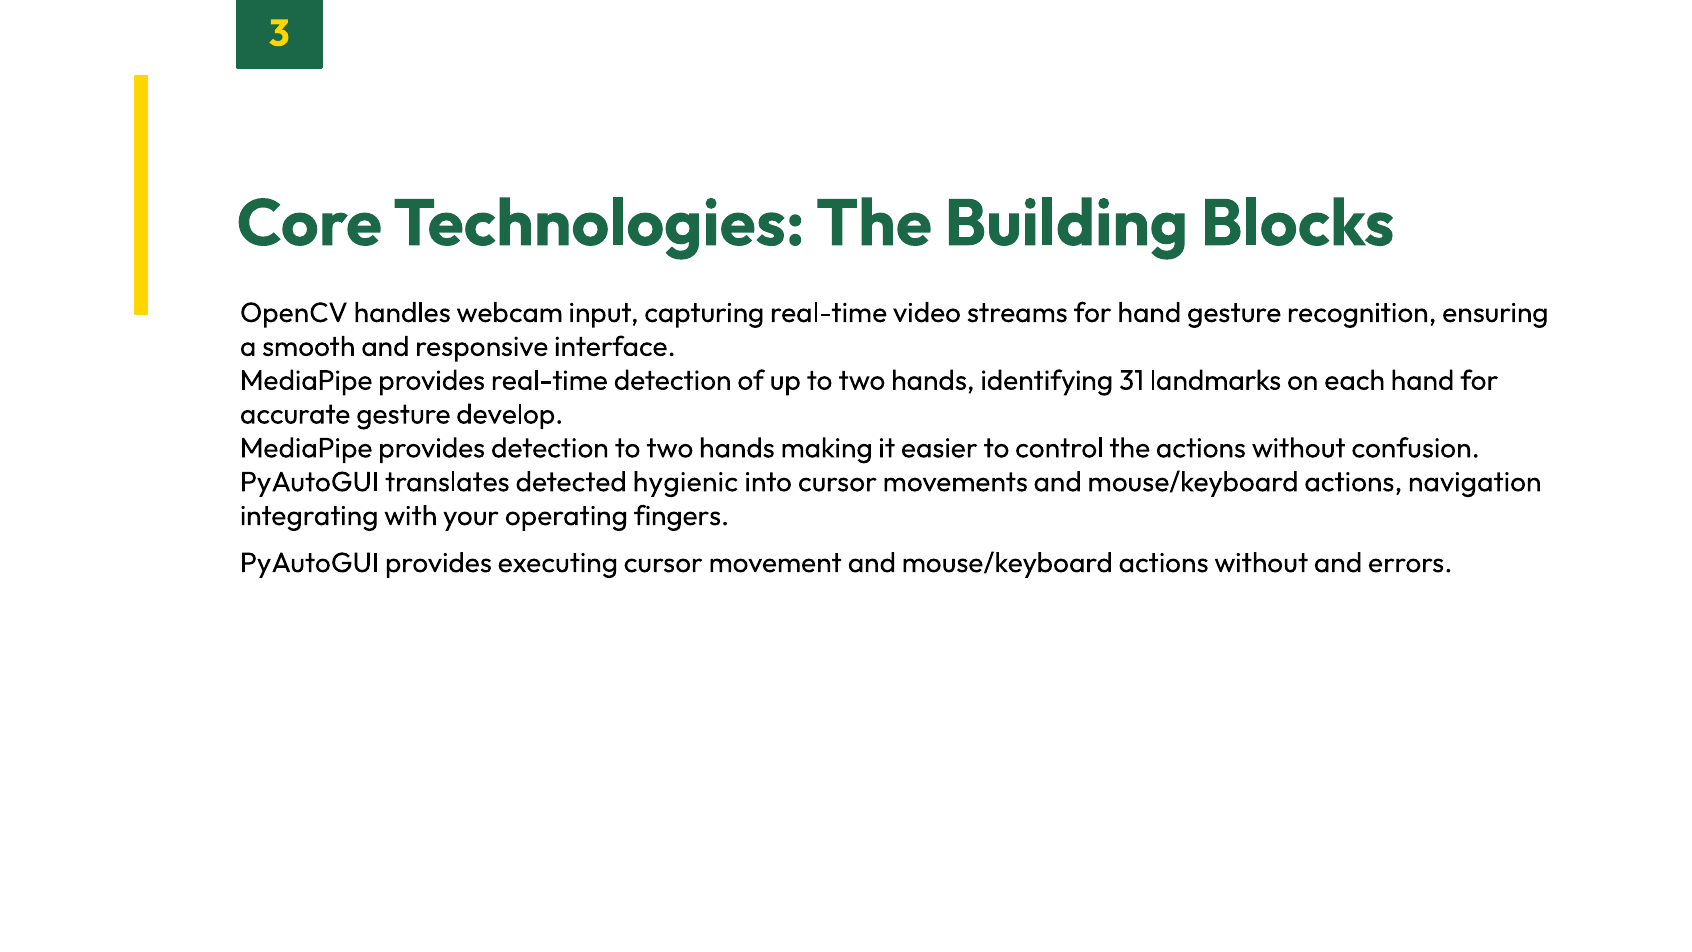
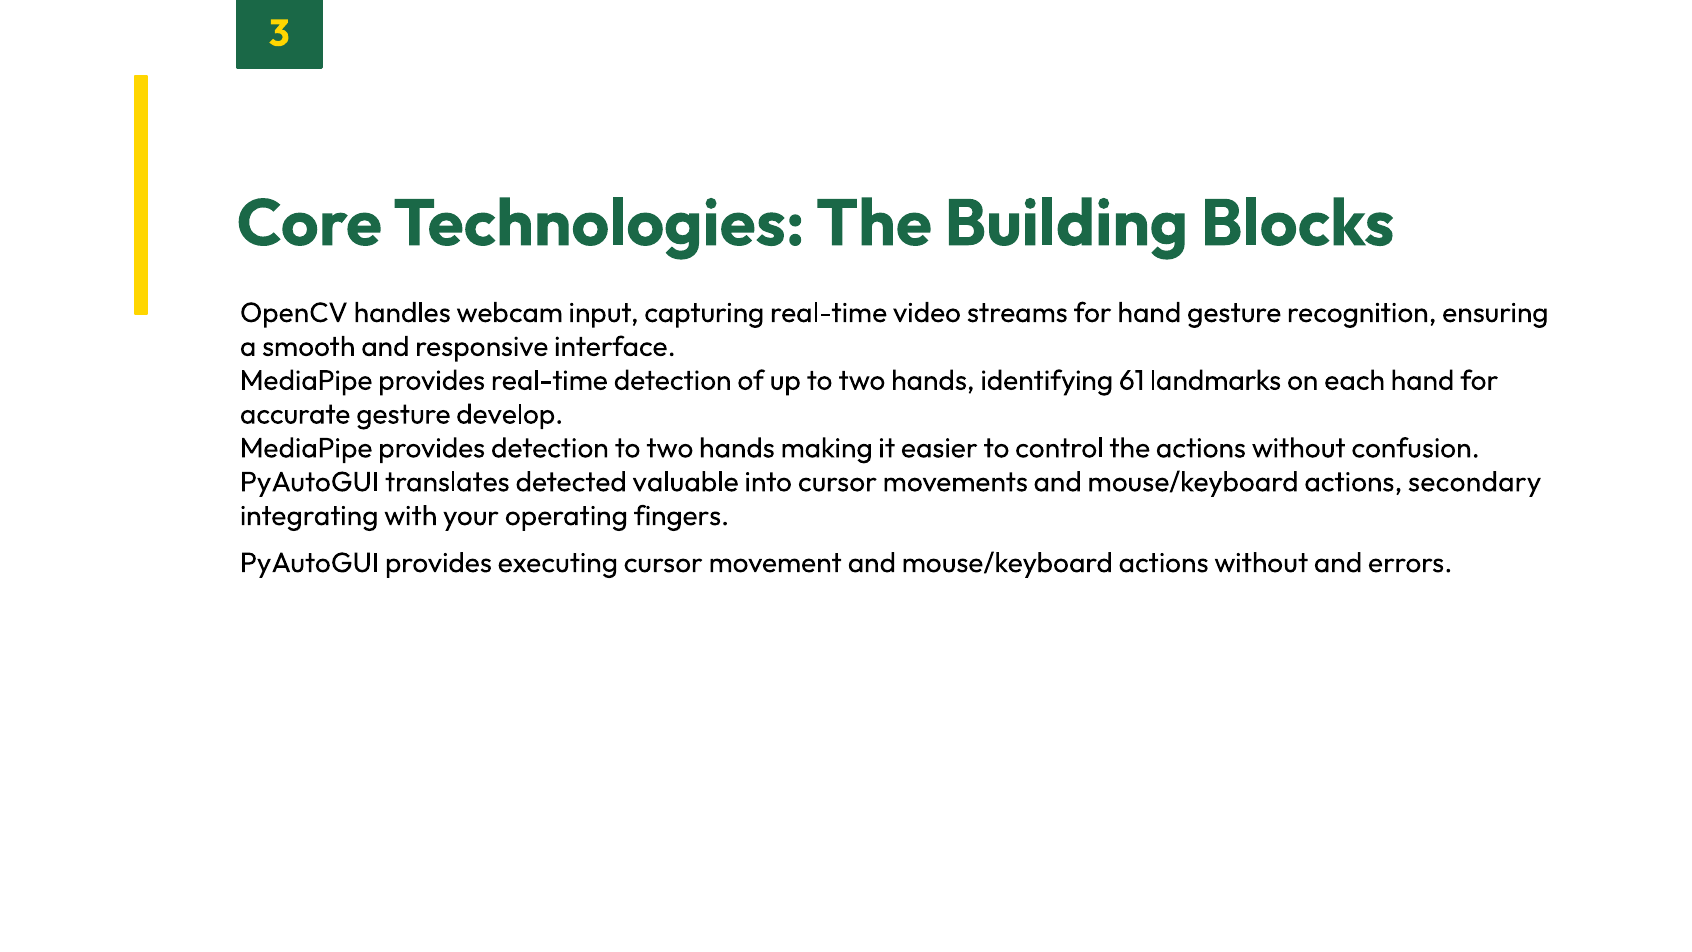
31: 31 -> 61 (1132, 380)
hygienic: hygienic -> valuable (686, 482)
navigation: navigation -> secondary (1475, 482)
